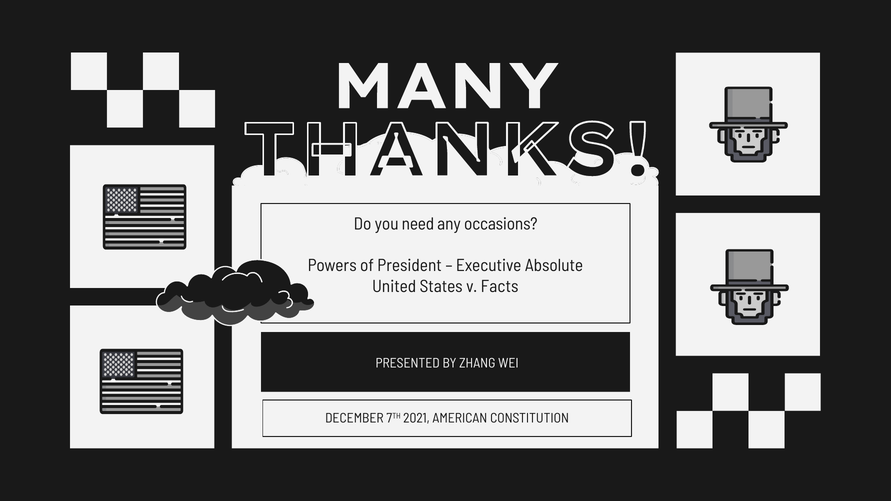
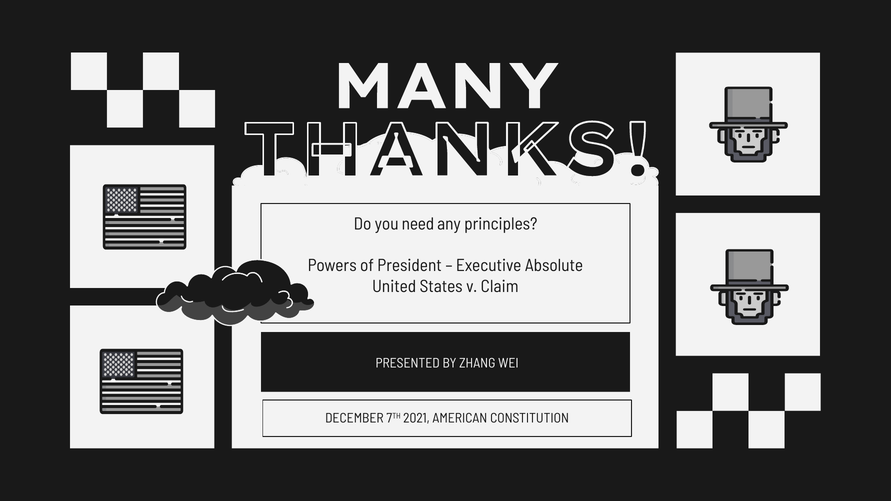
occasions: occasions -> principles (501, 224)
Facts: Facts -> Claim (500, 287)
